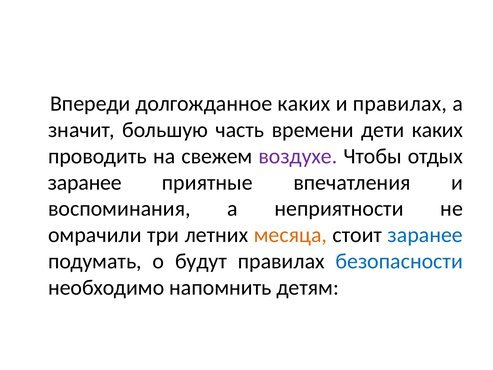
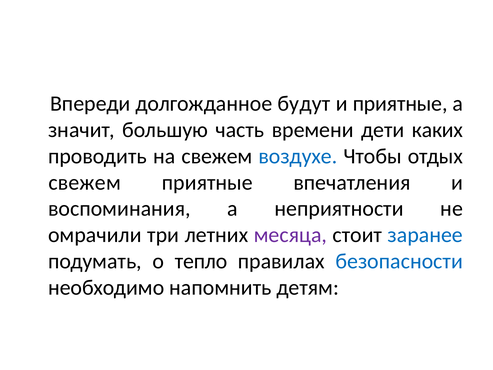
долгожданное каких: каких -> будут (304, 103)
и правилах: правилах -> приятные (400, 103)
воздухе colour: purple -> blue (298, 156)
заранее: заранее -> свежем (85, 182)
месяца colour: orange -> purple (290, 235)
будут: будут -> тепло (201, 261)
